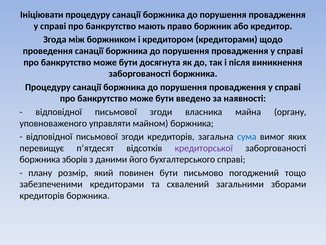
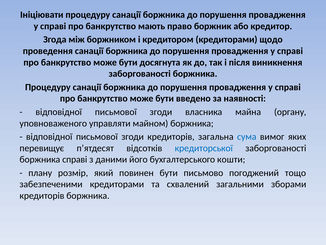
кредиторської colour: purple -> blue (204, 148)
боржника зборів: зборів -> справі (75, 159)
бухгалтерського справі: справі -> кошти (231, 159)
